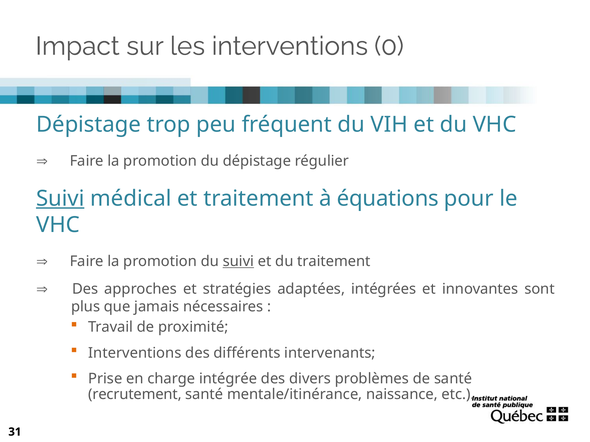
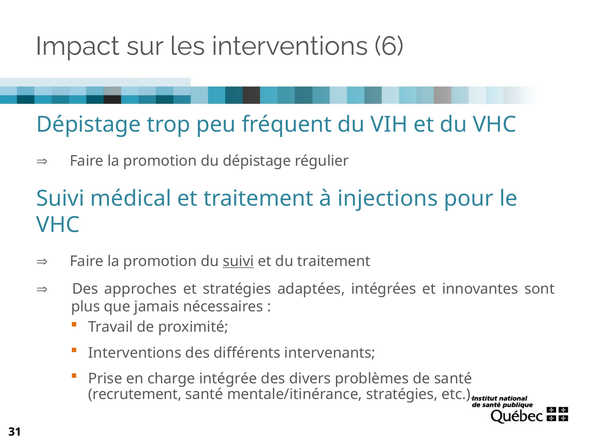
0: 0 -> 6 (389, 46)
Suivi underline: present -> none (60, 199)
équations: équations -> injections (388, 199)
mentale/itinérance naissance: naissance -> stratégies (402, 395)
